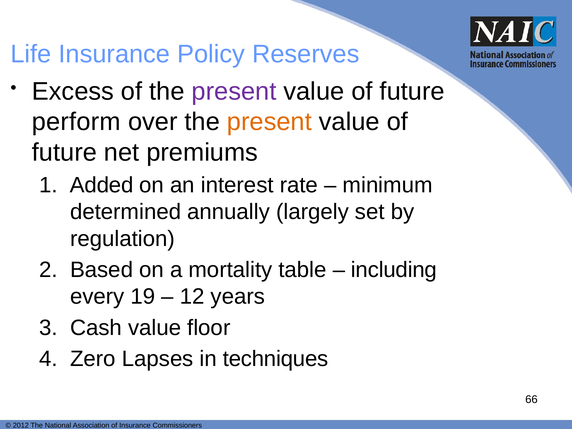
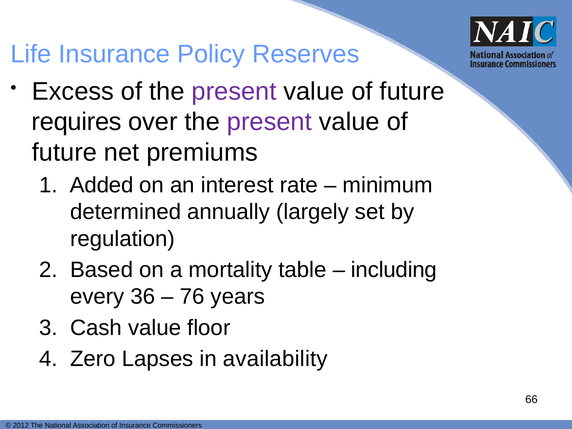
perform: perform -> requires (77, 122)
present colour: orange -> purple (269, 122)
19: 19 -> 36 (143, 297)
12: 12 -> 76 (192, 297)
techniques: techniques -> availability (275, 359)
